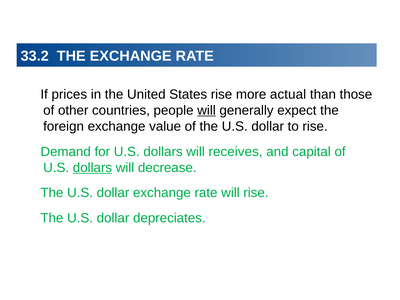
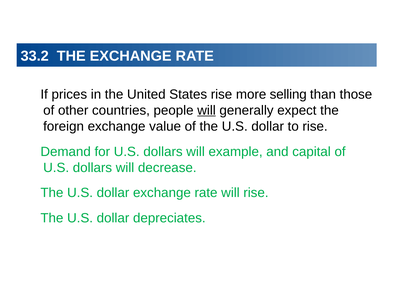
actual: actual -> selling (288, 94)
receives: receives -> example (236, 152)
dollars underline: present -> none (92, 168)
